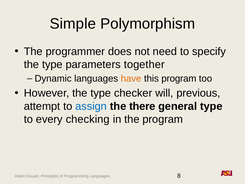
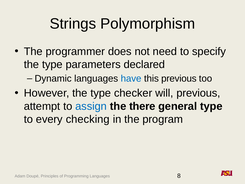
Simple: Simple -> Strings (73, 24)
together: together -> declared (144, 64)
have colour: orange -> blue (131, 79)
this program: program -> previous (179, 79)
